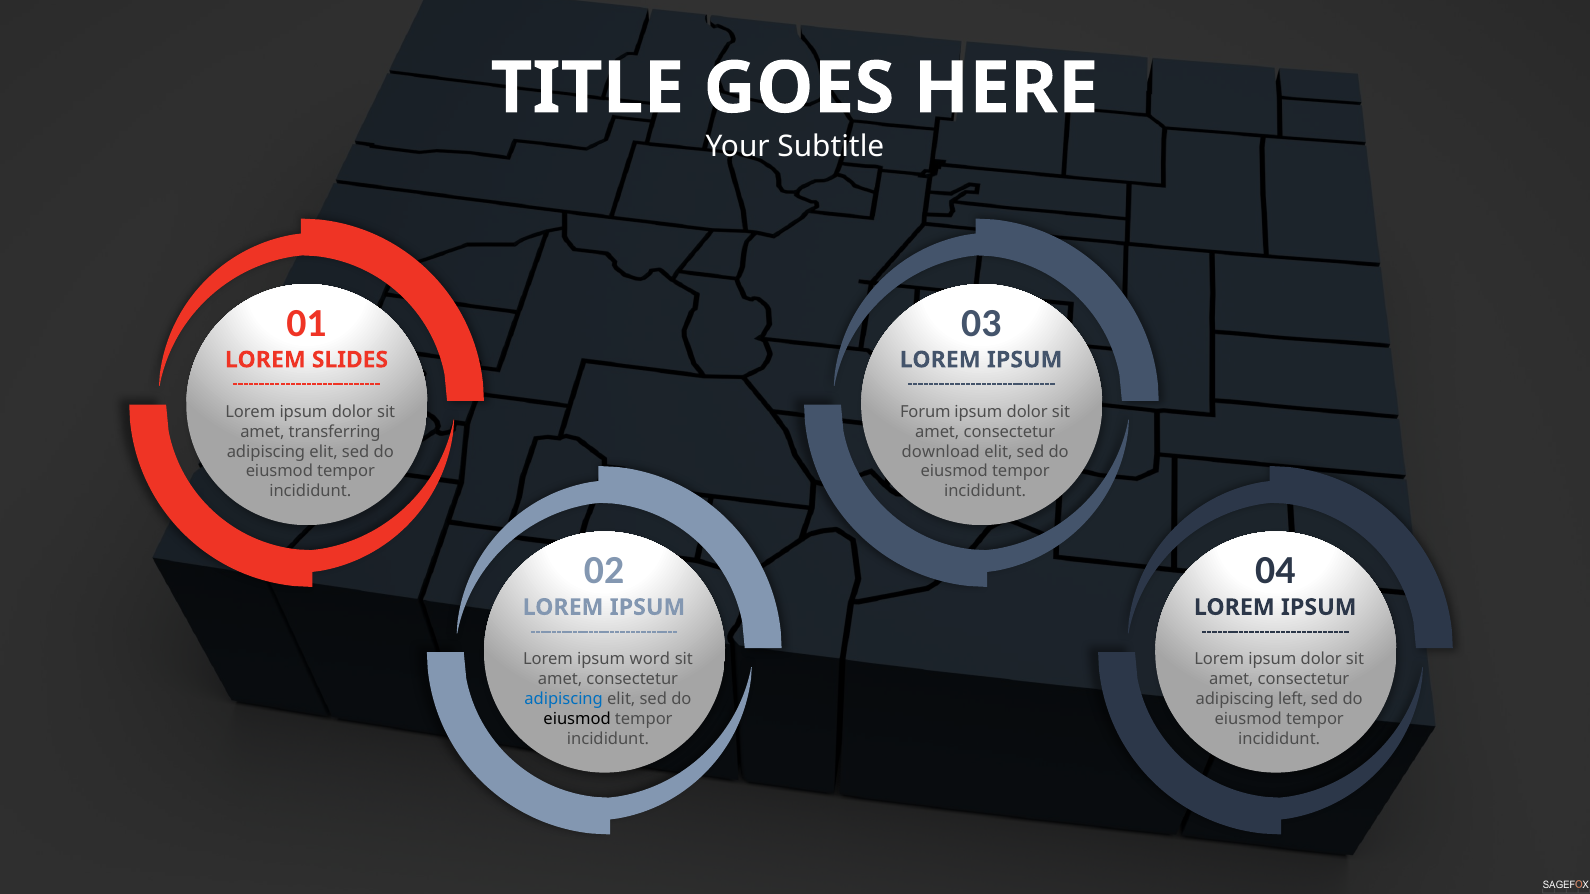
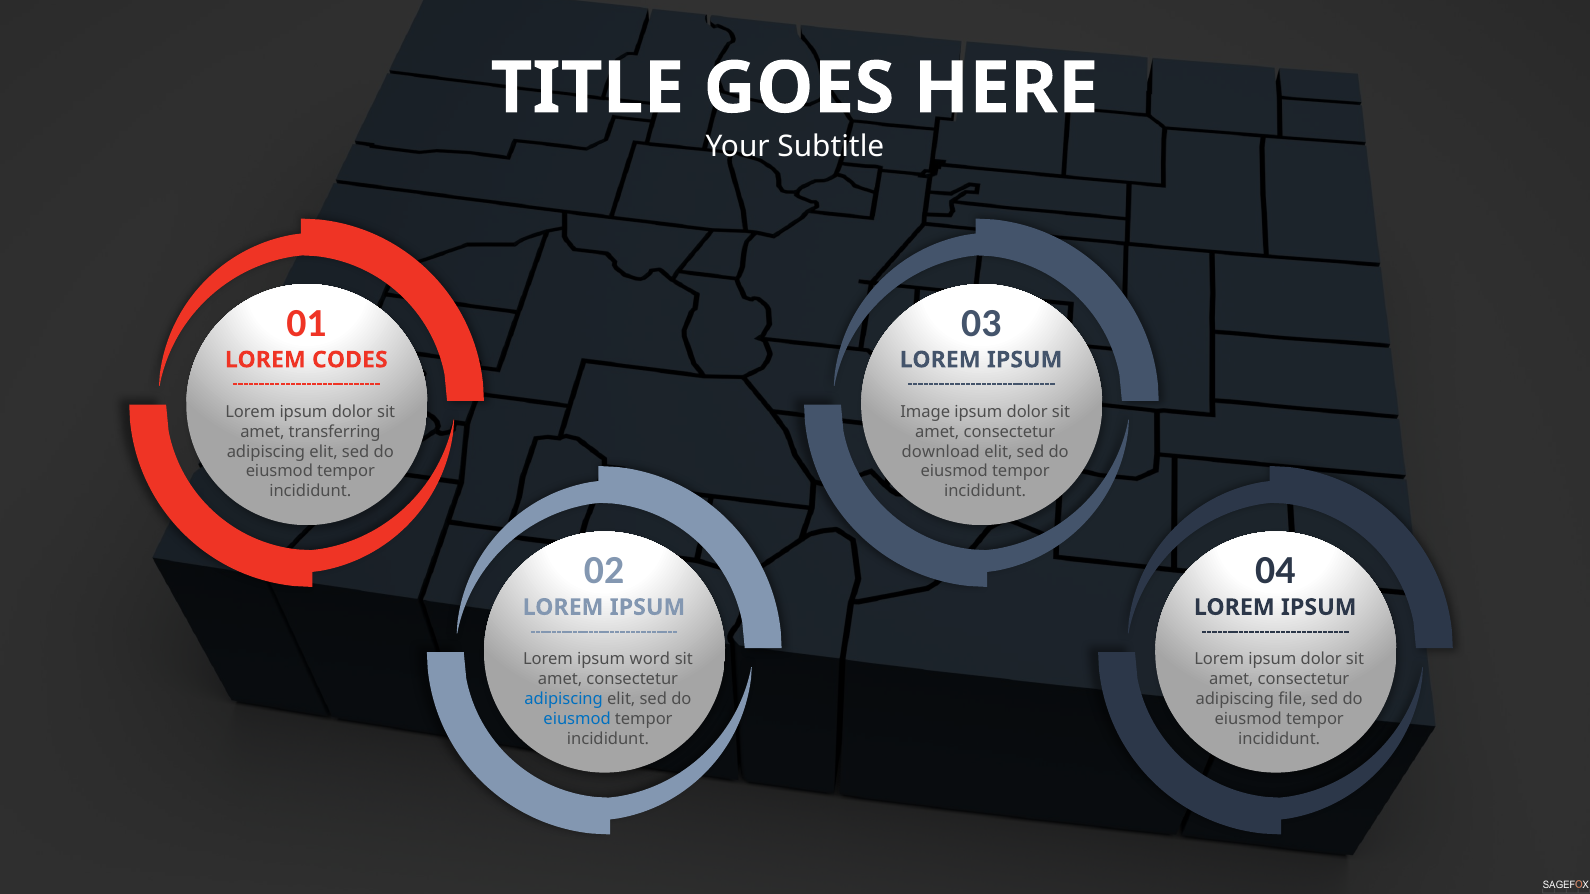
SLIDES: SLIDES -> CODES (350, 360)
Forum: Forum -> Image (925, 412)
left: left -> file (1292, 699)
eiusmod colour: black -> blue (577, 719)
